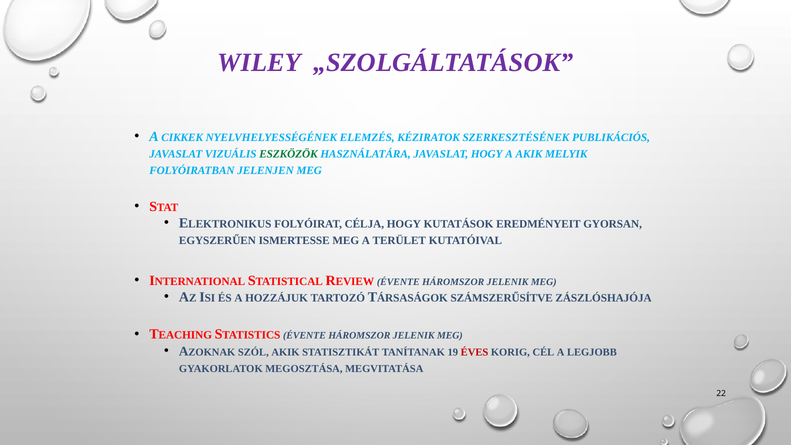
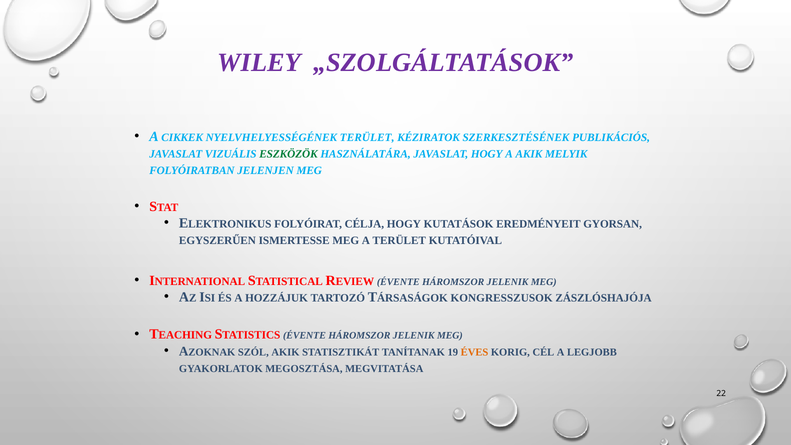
NYELVHELYESSÉGÉNEK ELEMZÉS: ELEMZÉS -> TERÜLET (367, 137)
SZÁMSZERŰSÍTVE: SZÁMSZERŰSÍTVE -> KONGRESSZUSOK (502, 298)
ÉVES colour: red -> orange (475, 352)
